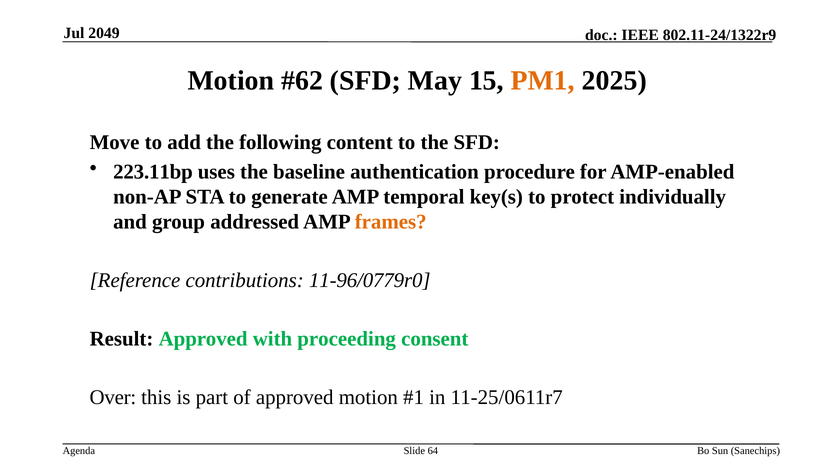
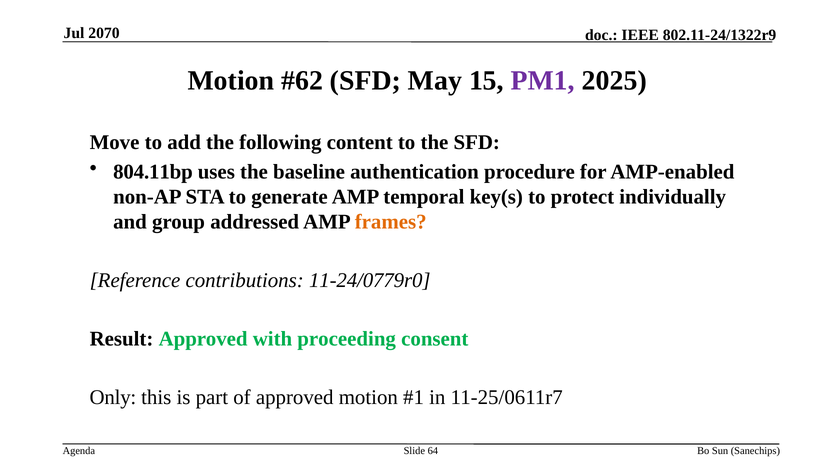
2049: 2049 -> 2070 (104, 33)
PM1 colour: orange -> purple (543, 80)
223.11bp: 223.11bp -> 804.11bp (153, 172)
11-96/0779r0: 11-96/0779r0 -> 11-24/0779r0 (370, 280)
Over: Over -> Only (113, 397)
